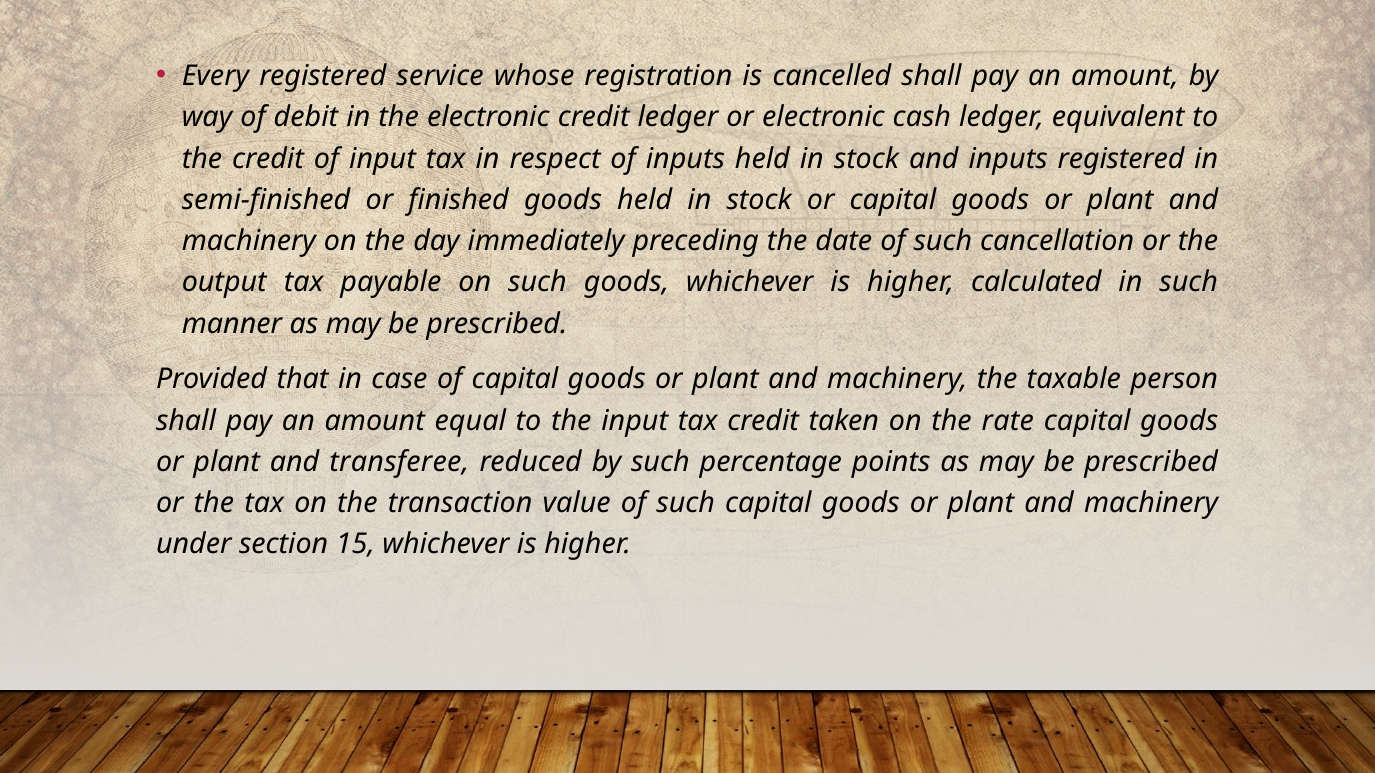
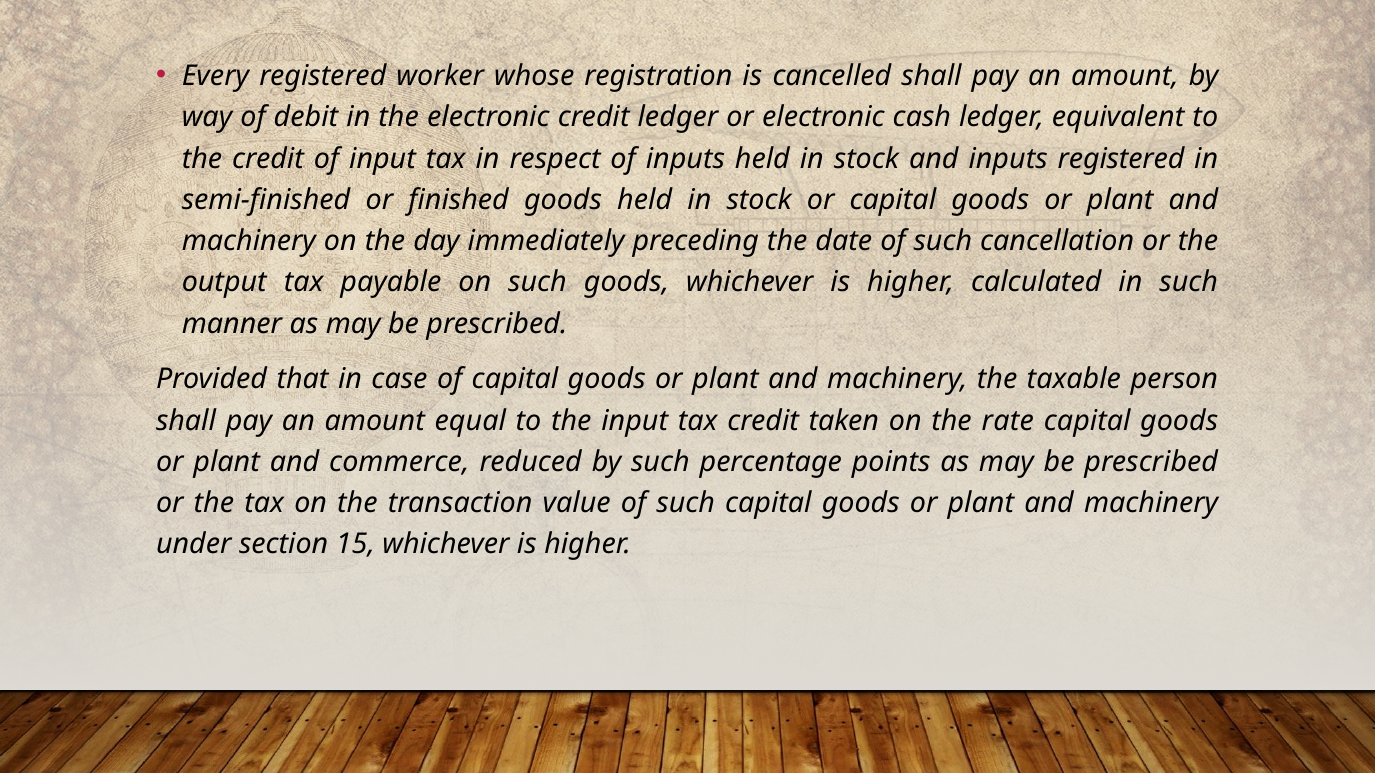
service: service -> worker (440, 76)
transferee: transferee -> commerce (399, 462)
